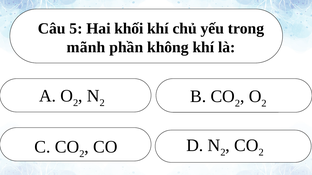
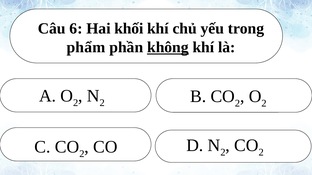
5: 5 -> 6 (76, 29)
mãnh: mãnh -> phẩm (86, 47)
không underline: none -> present (168, 47)
